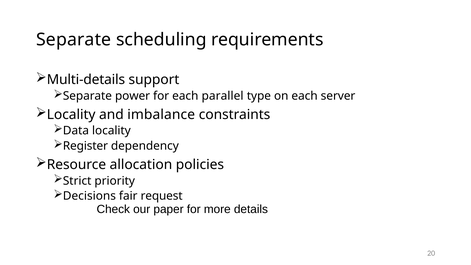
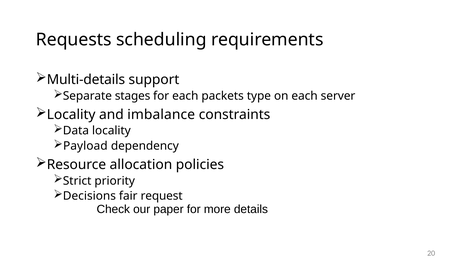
Separate: Separate -> Requests (74, 40)
power: power -> stages (133, 96)
parallel: parallel -> packets (223, 96)
Register: Register -> Payload (85, 146)
